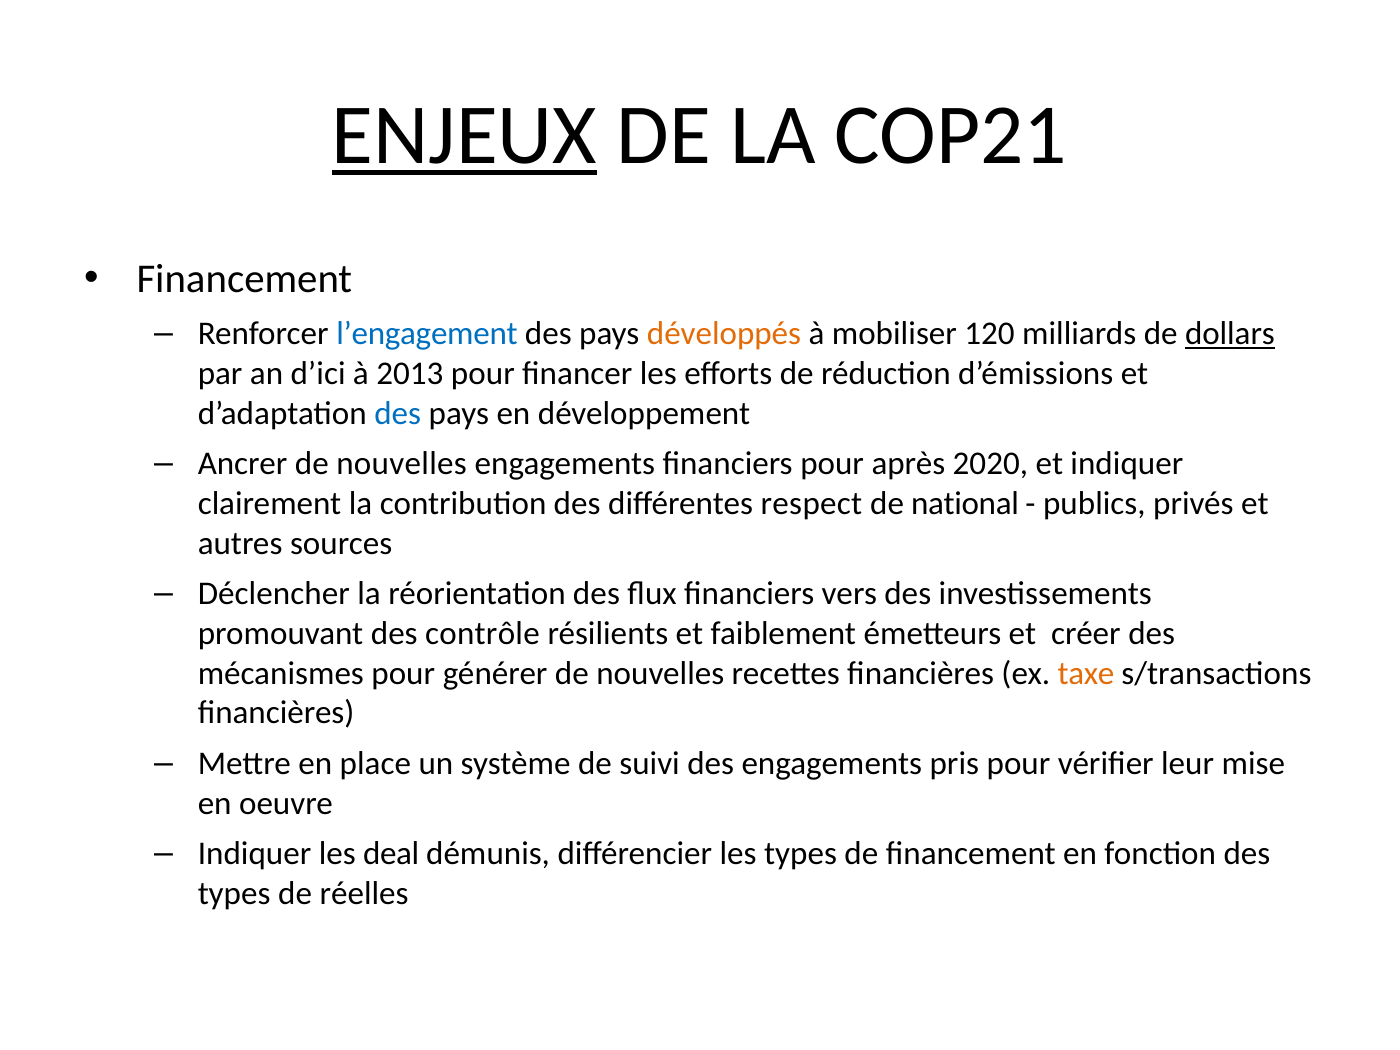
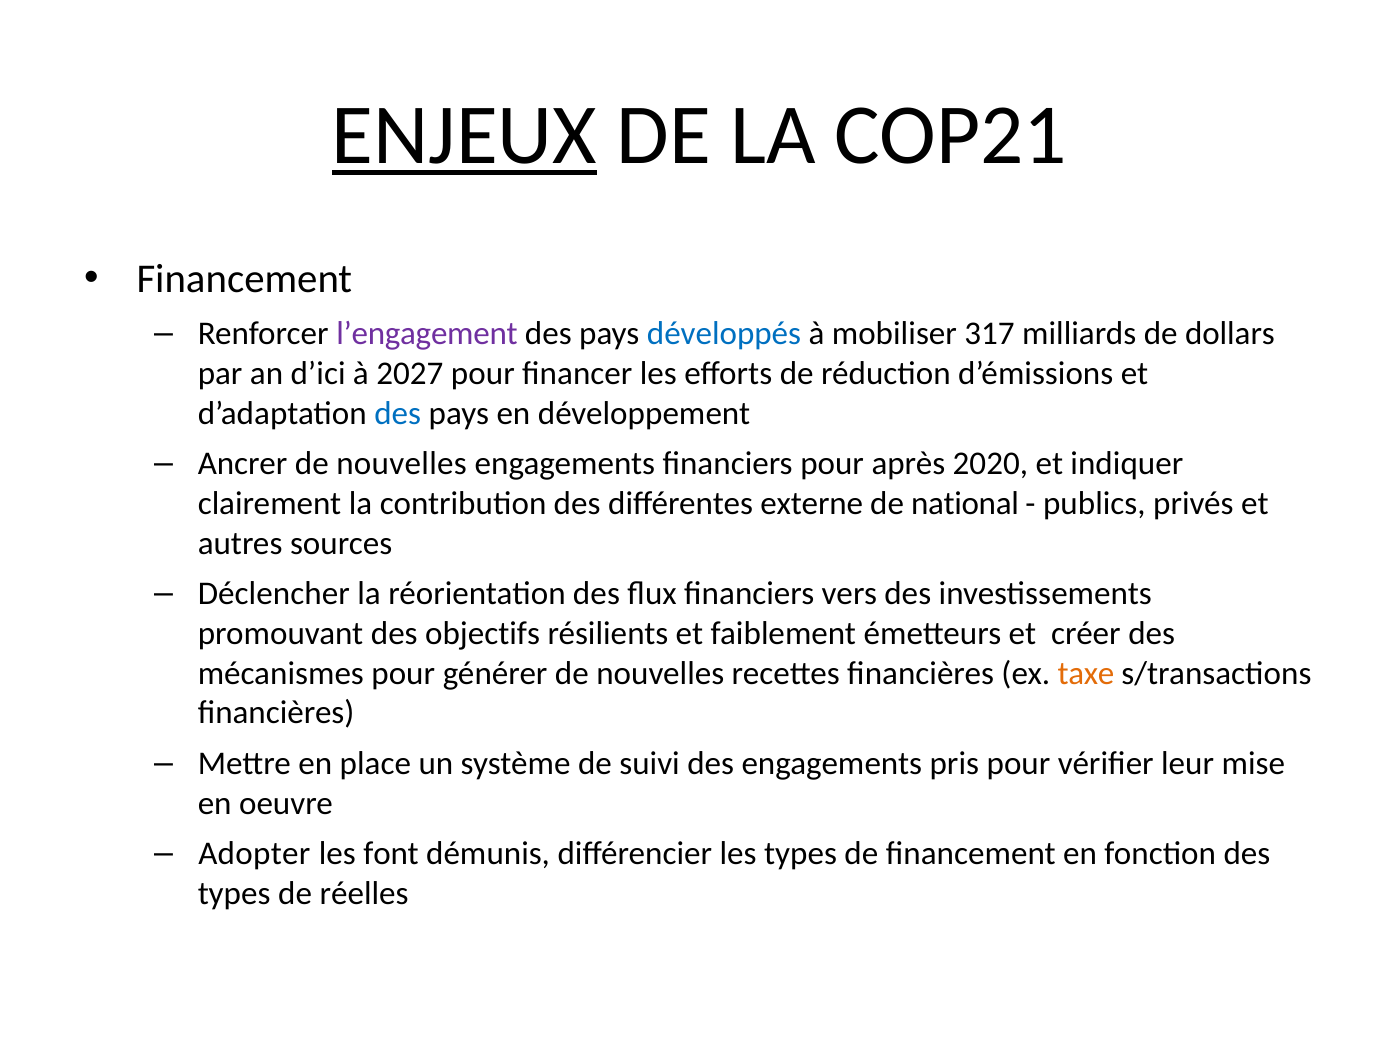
l’engagement colour: blue -> purple (427, 334)
développés colour: orange -> blue (724, 334)
120: 120 -> 317 (989, 334)
dollars underline: present -> none (1230, 334)
2013: 2013 -> 2027 (410, 374)
respect: respect -> externe (812, 504)
contrôle: contrôle -> objectifs (483, 634)
Indiquer: Indiquer -> Adopter (254, 854)
deal: deal -> font (391, 854)
